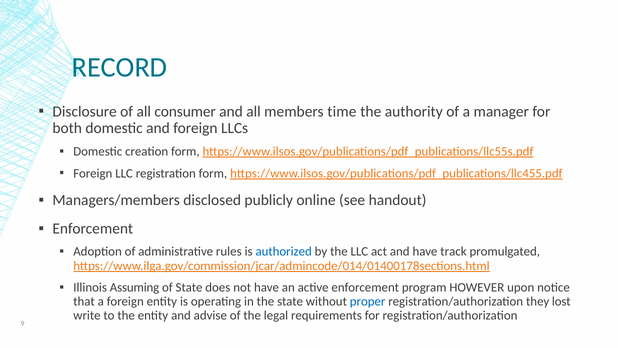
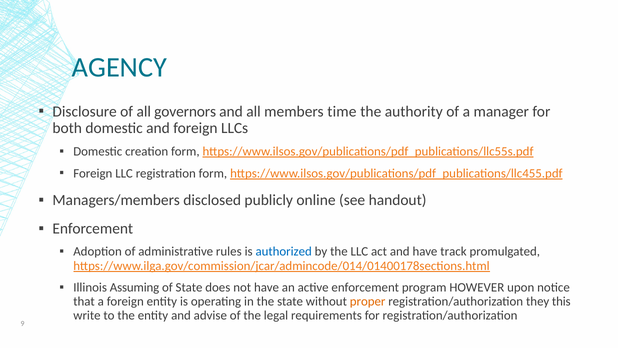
RECORD: RECORD -> AGENCY (119, 67)
consumer: consumer -> governors (185, 111)
proper colour: blue -> orange (368, 301)
lost: lost -> this (561, 301)
